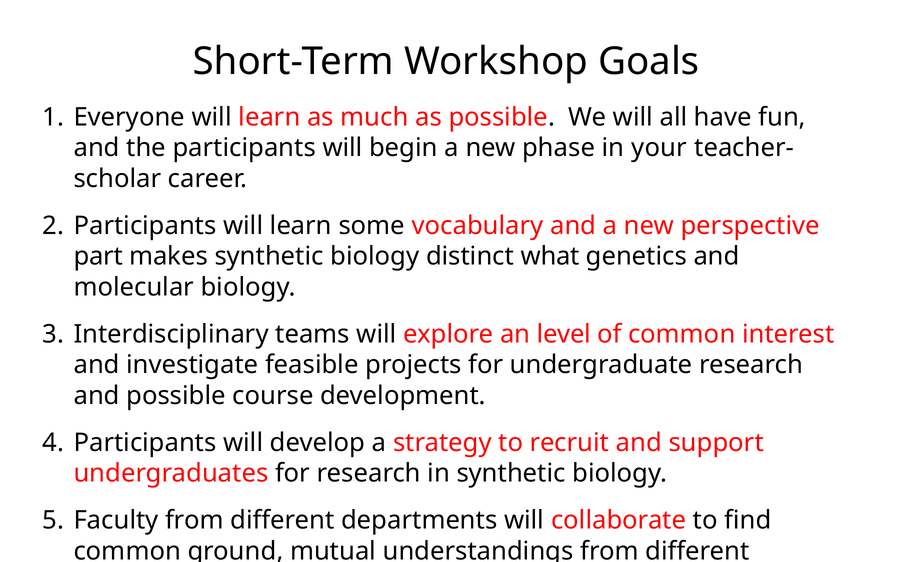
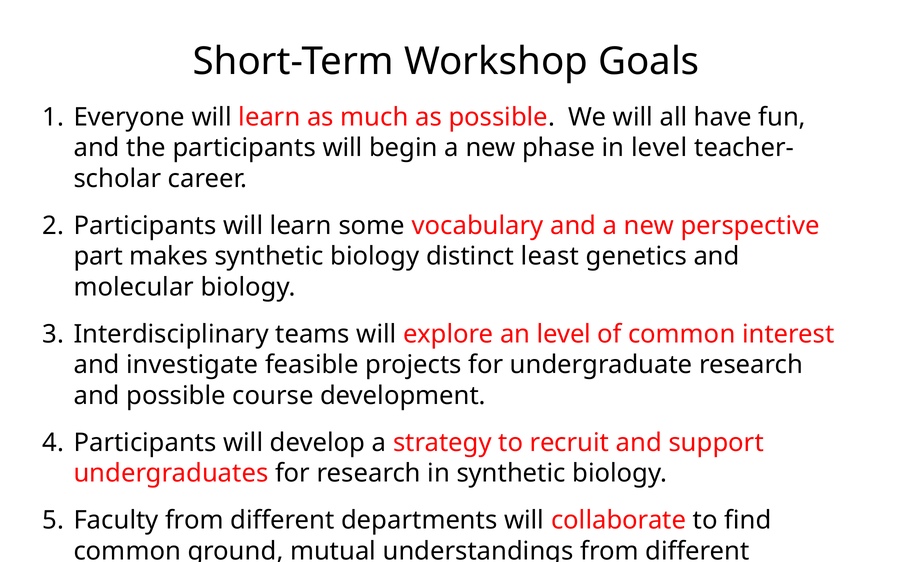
in your: your -> level (659, 148)
what: what -> least (550, 256)
